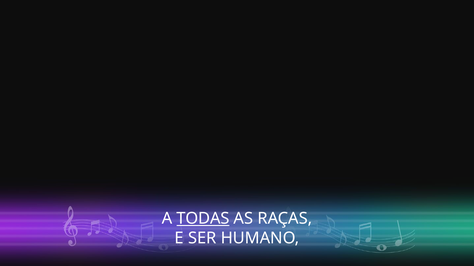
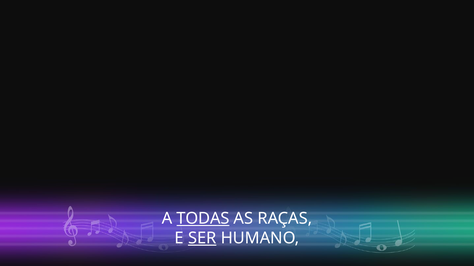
SER underline: none -> present (202, 239)
